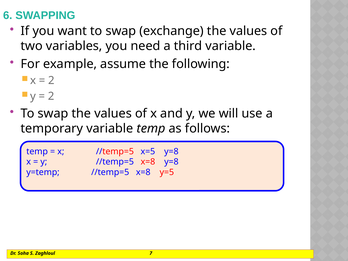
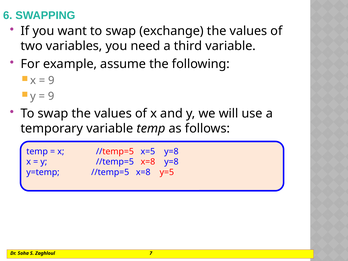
2: 2 -> 9 (51, 81)
2: 2 -> 9 (51, 96)
